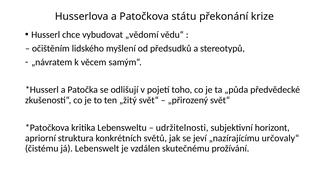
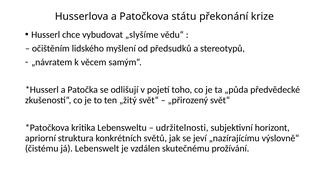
„vědomí: „vědomí -> „slyšíme (142, 35)
určovaly“: určovaly“ -> výslovně“ (280, 138)
